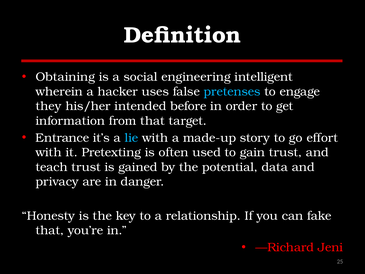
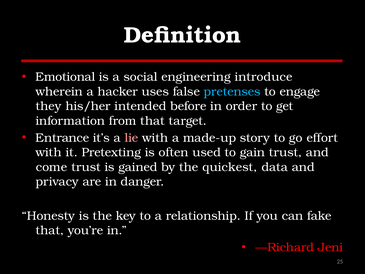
Obtaining: Obtaining -> Emotional (65, 77)
intelligent: intelligent -> introduce (264, 77)
lie colour: light blue -> pink (131, 138)
teach: teach -> come (51, 167)
potential: potential -> quickest (230, 167)
